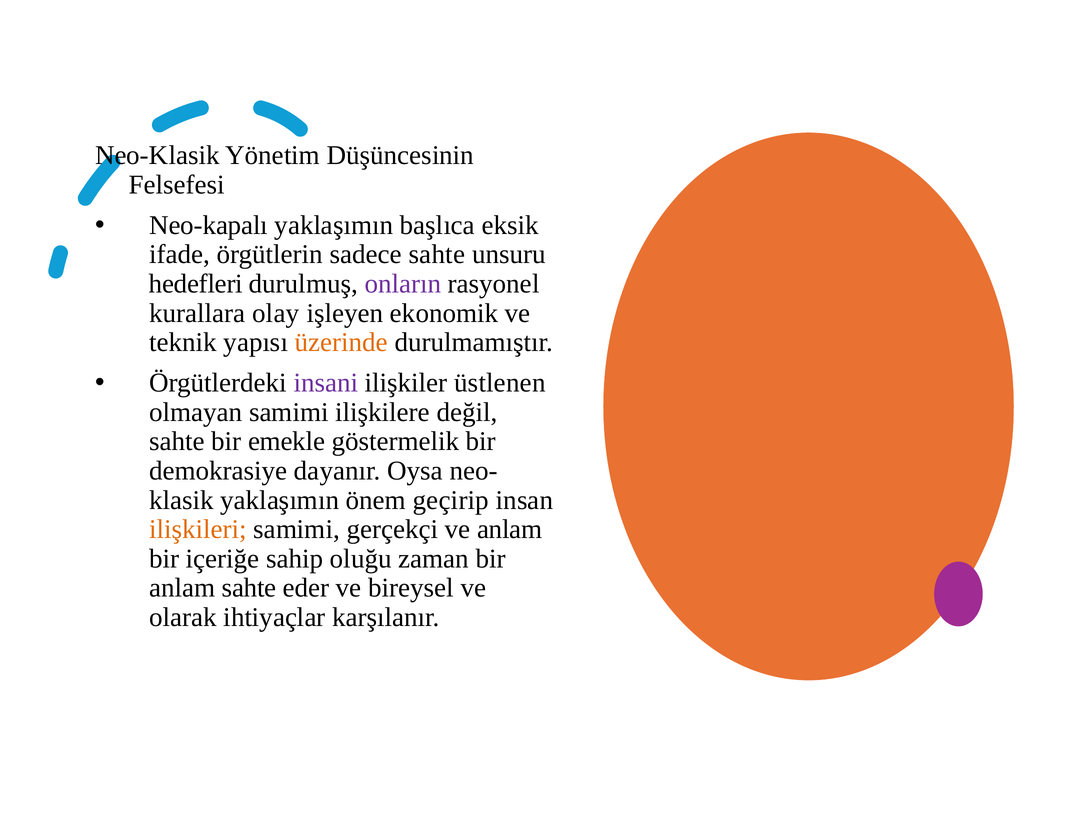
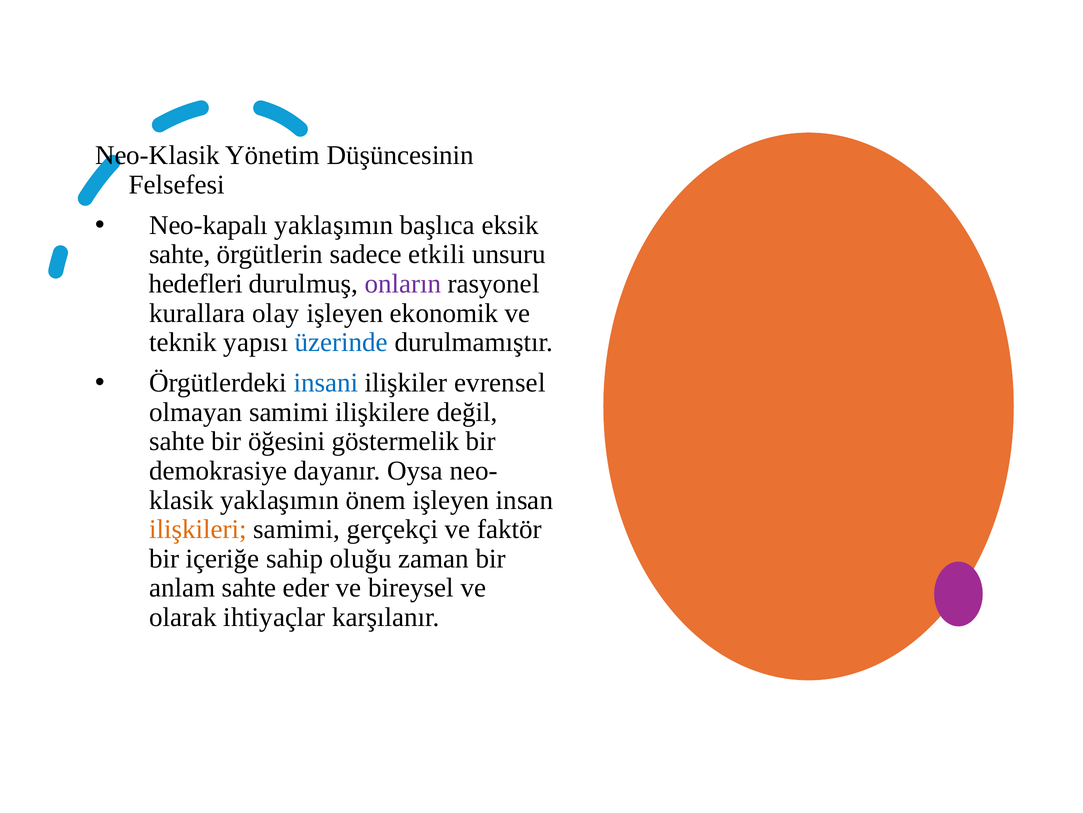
ifade: ifade -> sahte (180, 254)
sadece sahte: sahte -> etkili (437, 254)
üzerinde colour: orange -> blue (341, 342)
insani colour: purple -> blue (326, 383)
üstlenen: üstlenen -> evrensel (500, 383)
emekle: emekle -> öğesini (287, 441)
önem geçirip: geçirip -> işleyen (451, 500)
ve anlam: anlam -> faktör (509, 529)
